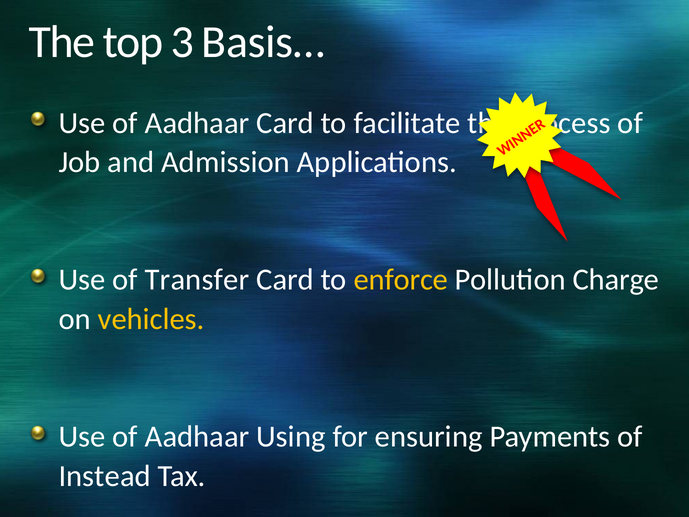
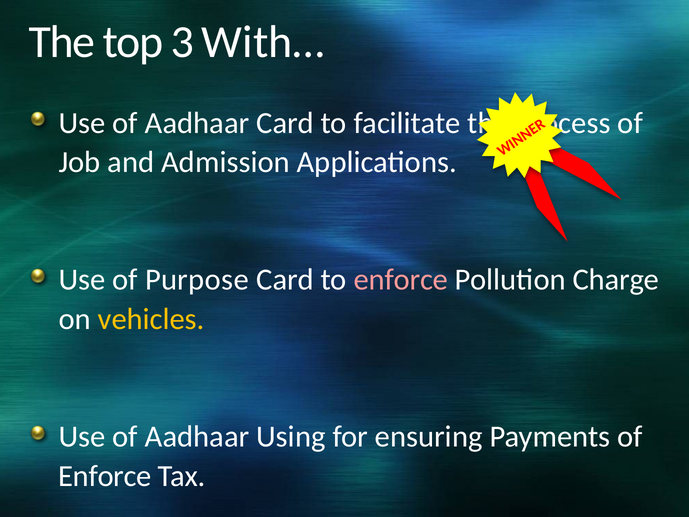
Basis…: Basis… -> With… (263, 42)
Transfer: Transfer -> Purpose (197, 280)
enforce colour: yellow -> pink (401, 280)
Instead: Instead -> Enforce (105, 476)
